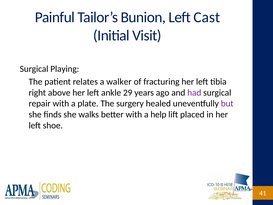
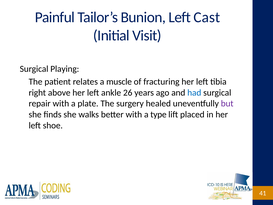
walker: walker -> muscle (119, 82)
29: 29 -> 26 (128, 93)
had colour: purple -> blue (194, 93)
help: help -> type (158, 114)
